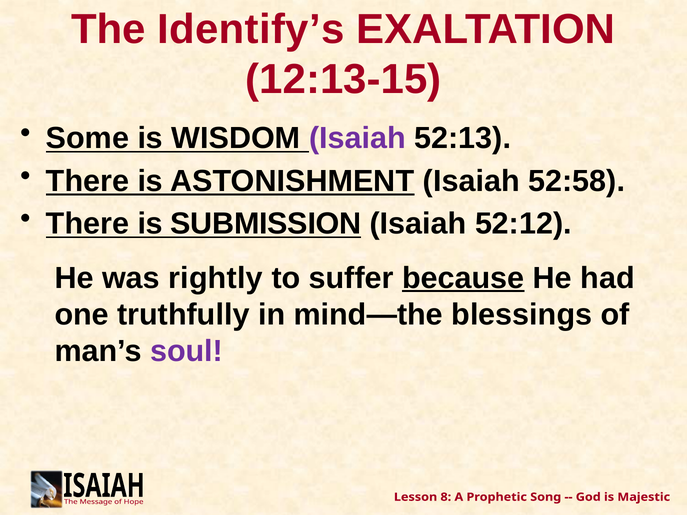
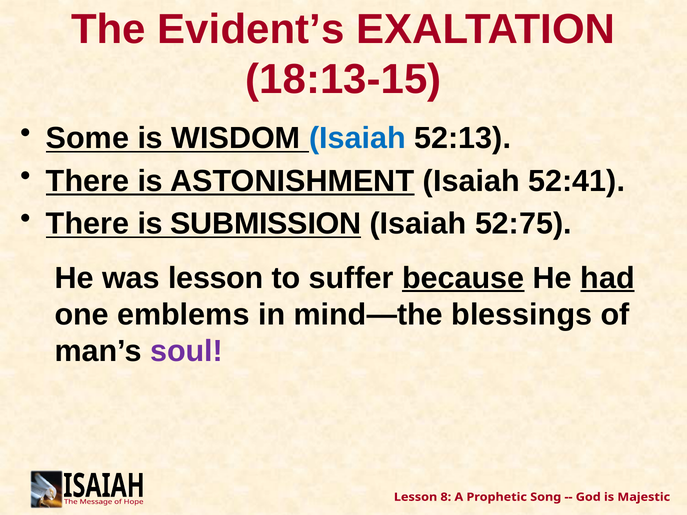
Identify’s: Identify’s -> Evident’s (251, 29)
12:13-15: 12:13-15 -> 18:13-15 (343, 80)
Isaiah colour: purple -> blue (357, 138)
52:58: 52:58 -> 52:41 (577, 181)
52:12: 52:12 -> 52:75 (523, 224)
rightly: rightly -> lesson (216, 278)
had underline: none -> present (608, 278)
truthfully: truthfully -> emblems (183, 315)
